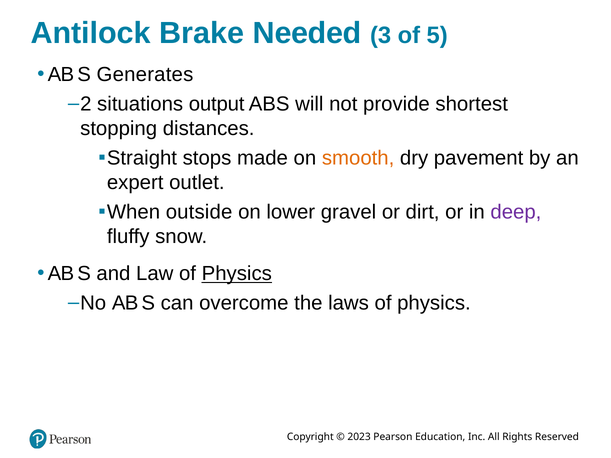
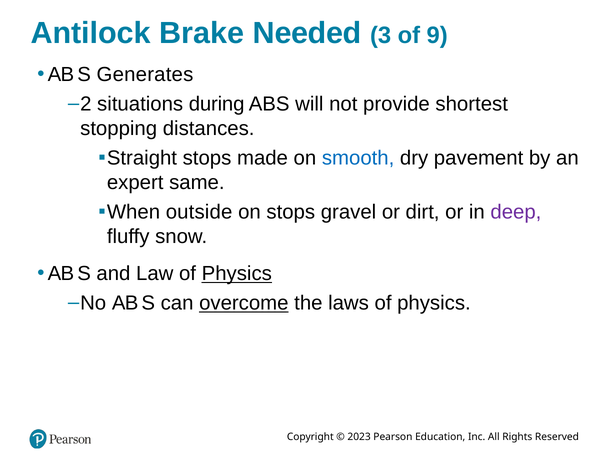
5: 5 -> 9 (437, 35)
output: output -> during (217, 104)
smooth colour: orange -> blue (358, 158)
outlet: outlet -> same (197, 183)
on lower: lower -> stops (291, 212)
overcome underline: none -> present (244, 303)
